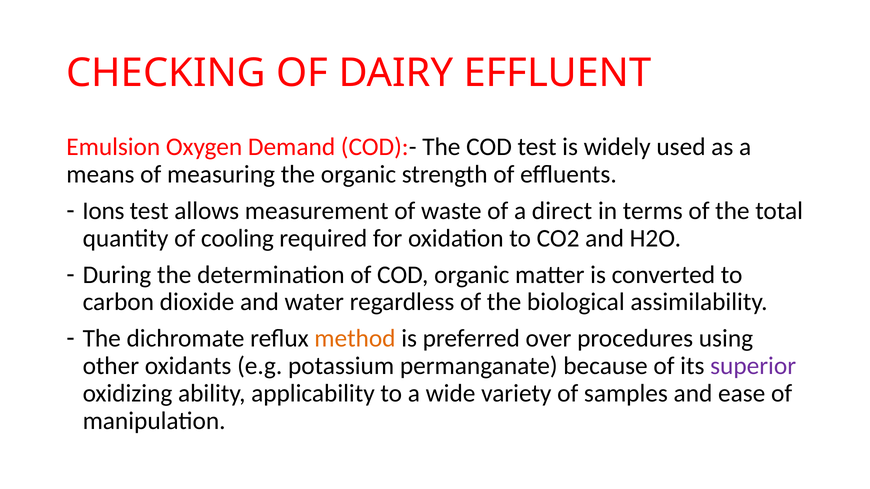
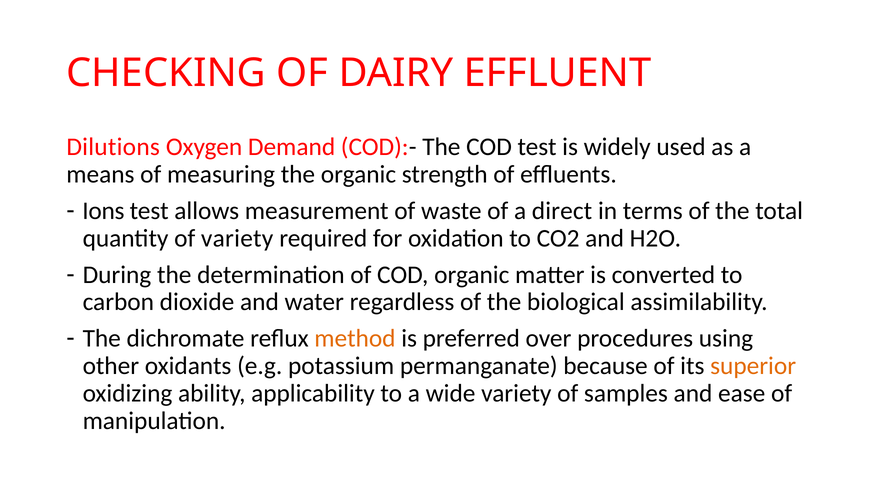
Emulsion: Emulsion -> Dilutions (113, 147)
of cooling: cooling -> variety (237, 238)
superior colour: purple -> orange (753, 366)
